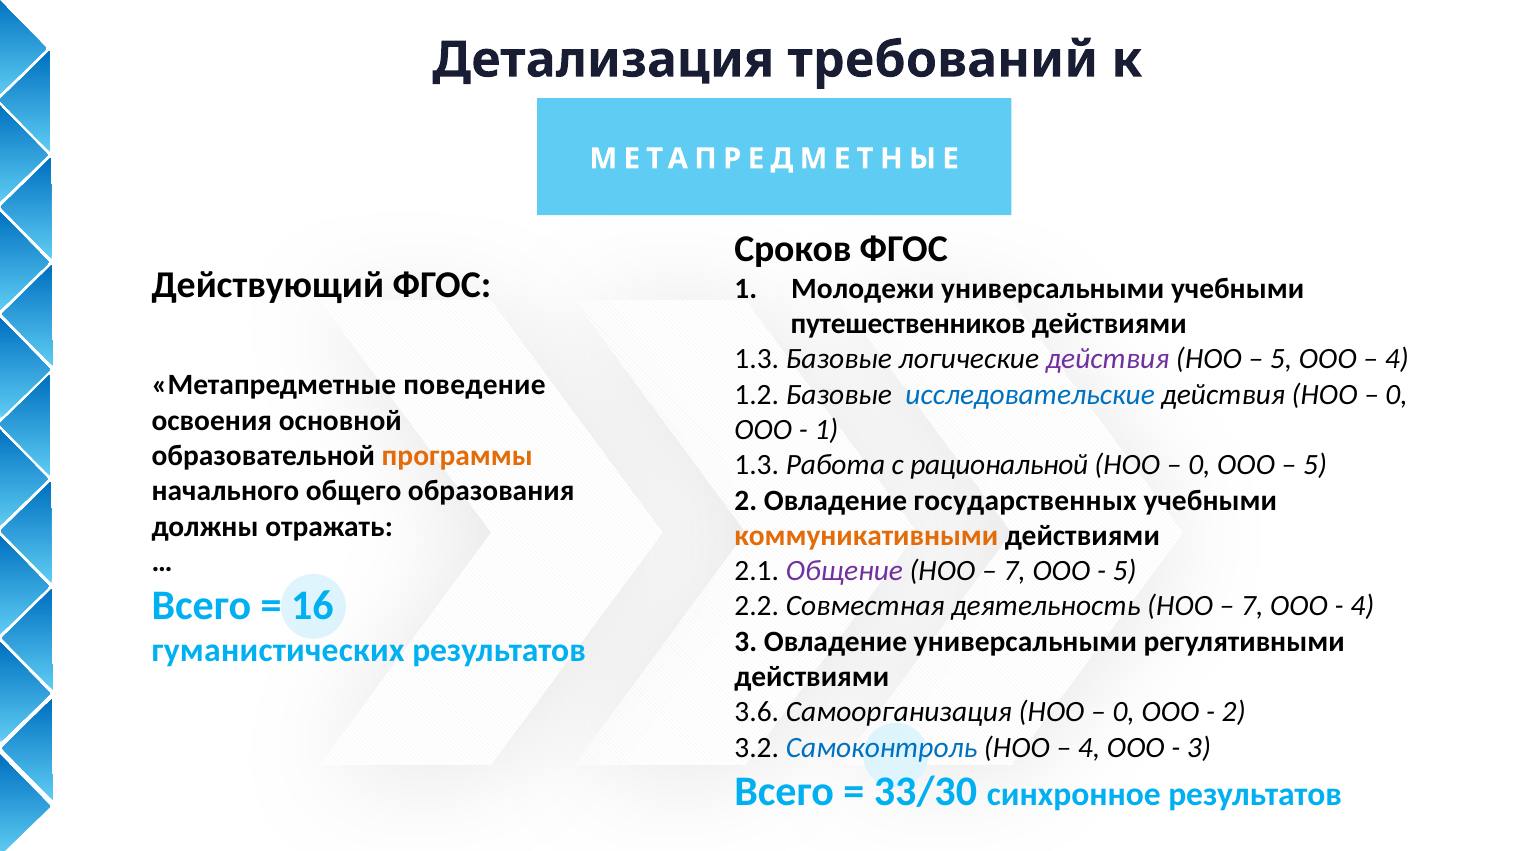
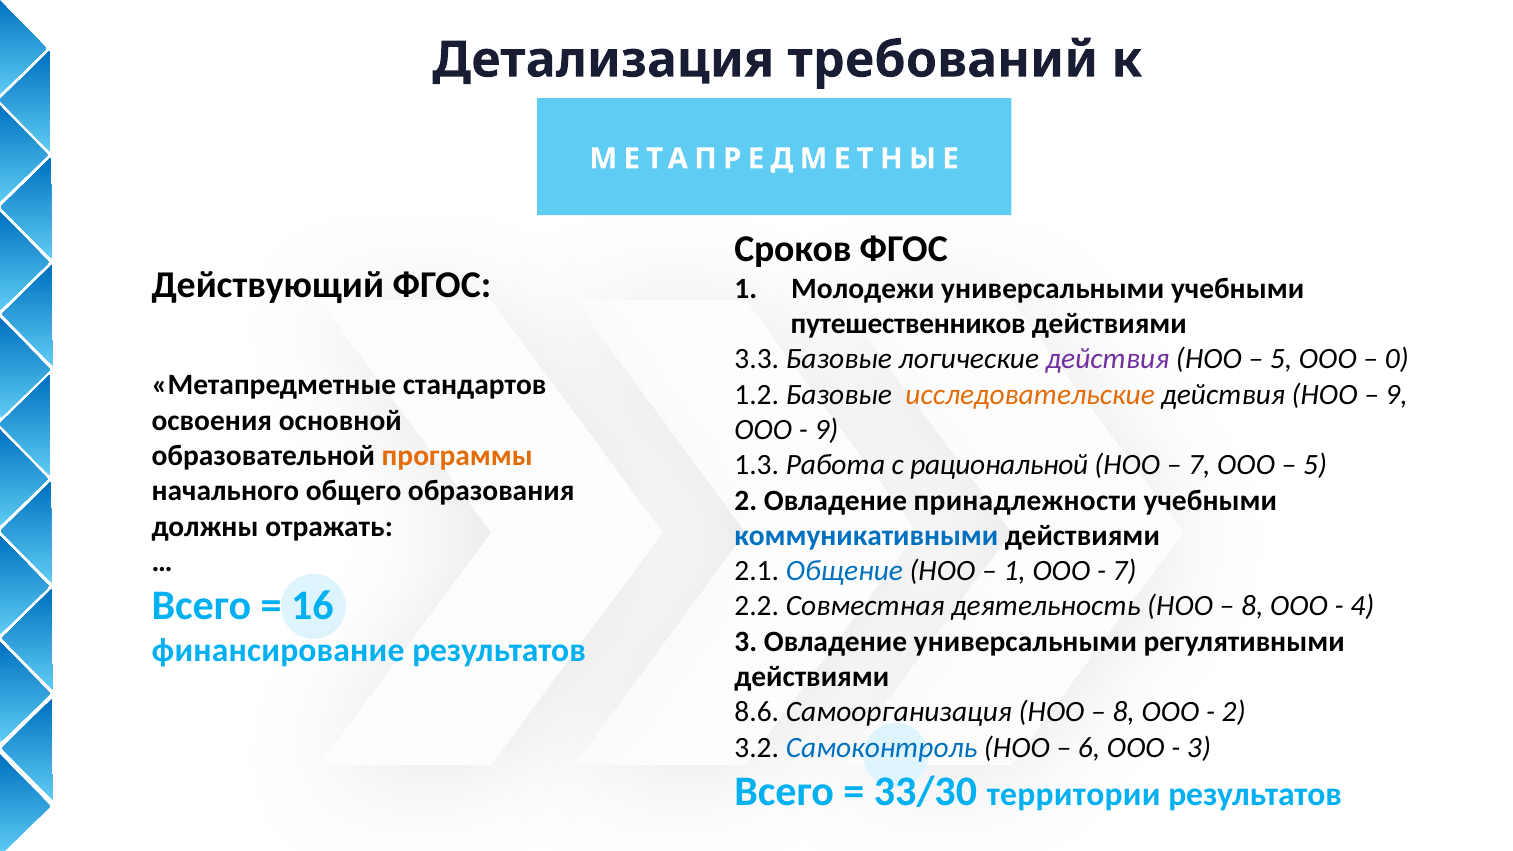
1.3: 1.3 -> 3.3 (757, 359)
4: 4 -> 0 (1397, 359)
поведение: поведение -> стандартов (475, 385)
исследовательские colour: blue -> orange (1030, 394)
0: 0 -> 9 (1397, 394)
1: 1 -> 9 (826, 430)
0: 0 -> 7 (1199, 465)
государственных: государственных -> принадлежности (1025, 500)
коммуникативными colour: orange -> blue (866, 536)
Общение colour: purple -> blue (844, 571)
7: 7 -> 1 (1015, 571)
5: 5 -> 7 (1125, 571)
7: 7 -> 8 (1252, 606)
гуманистических: гуманистических -> финансирование (278, 650)
3.6: 3.6 -> 8.6 (757, 712)
0: 0 -> 8 (1124, 712)
4: 4 -> 6 (1089, 748)
синхронное: синхронное -> территории (1074, 794)
